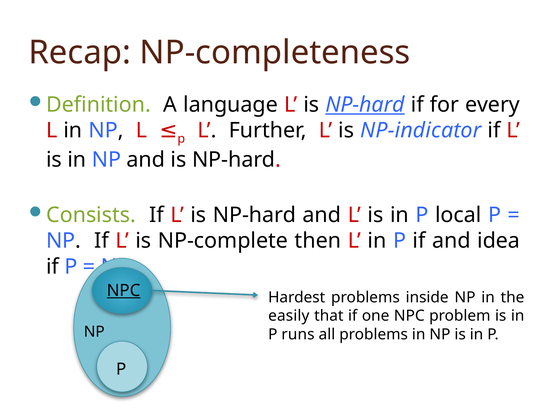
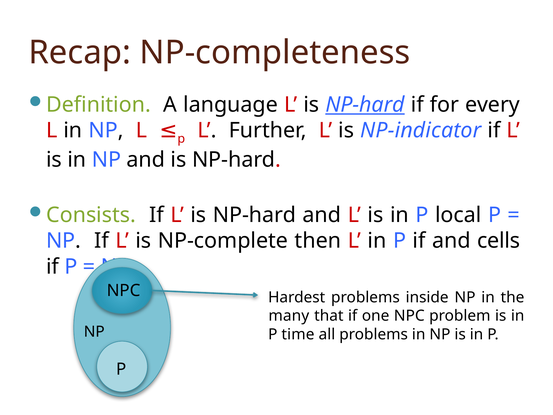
idea: idea -> cells (499, 241)
NPC underline: present -> none (124, 291)
easily: easily -> many (289, 316)
runs: runs -> time (298, 334)
